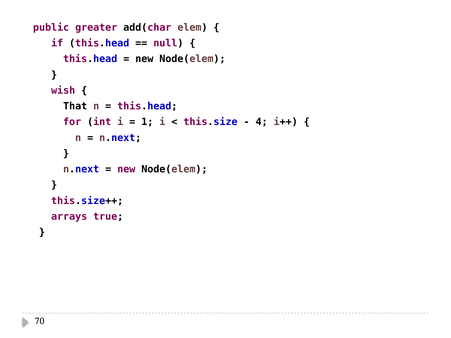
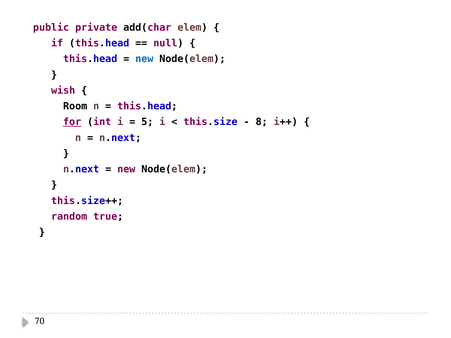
greater: greater -> private (96, 27)
new colour: black -> blue (144, 59)
That: That -> Room (75, 106)
for underline: none -> present (72, 122)
1: 1 -> 5 (147, 122)
4: 4 -> 8 (262, 122)
arrays: arrays -> random (69, 217)
